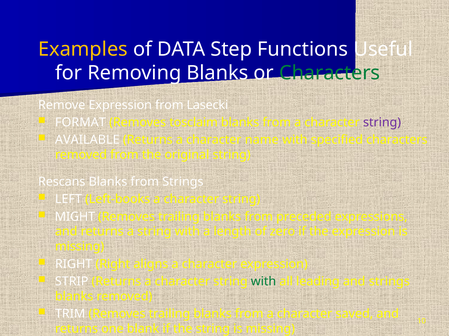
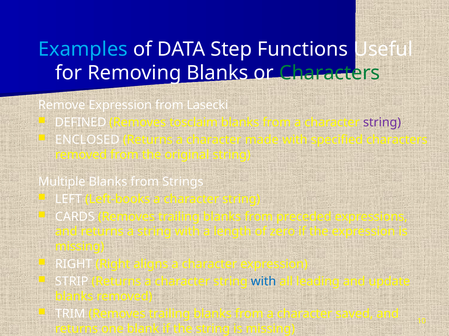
Examples colour: yellow -> light blue (83, 49)
FORMAT: FORMAT -> DEFINED (81, 123)
AVAILABLE: AVAILABLE -> ENCLOSED (87, 140)
name: name -> made (262, 140)
Rescans: Rescans -> Multiple (62, 182)
MIGHT: MIGHT -> CARDS (75, 217)
with colour: green -> blue (264, 282)
and strings: strings -> update (389, 282)
